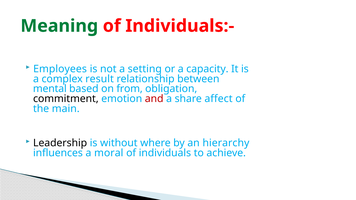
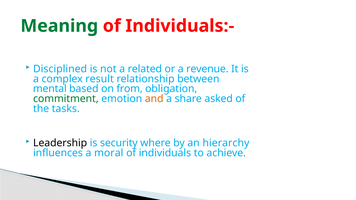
Employees: Employees -> Disciplined (60, 69)
setting: setting -> related (145, 69)
capacity: capacity -> revenue (207, 69)
commitment colour: black -> green (66, 99)
and colour: red -> orange (154, 99)
affect: affect -> asked (219, 99)
main: main -> tasks (66, 109)
without: without -> security (119, 143)
